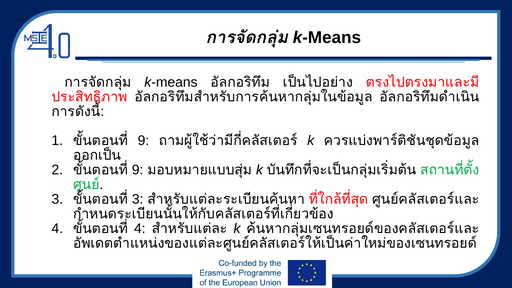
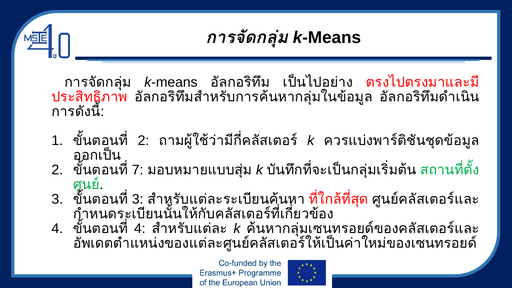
9: 9 -> 2 (143, 141)
9: 9 -> 7 (138, 170)
